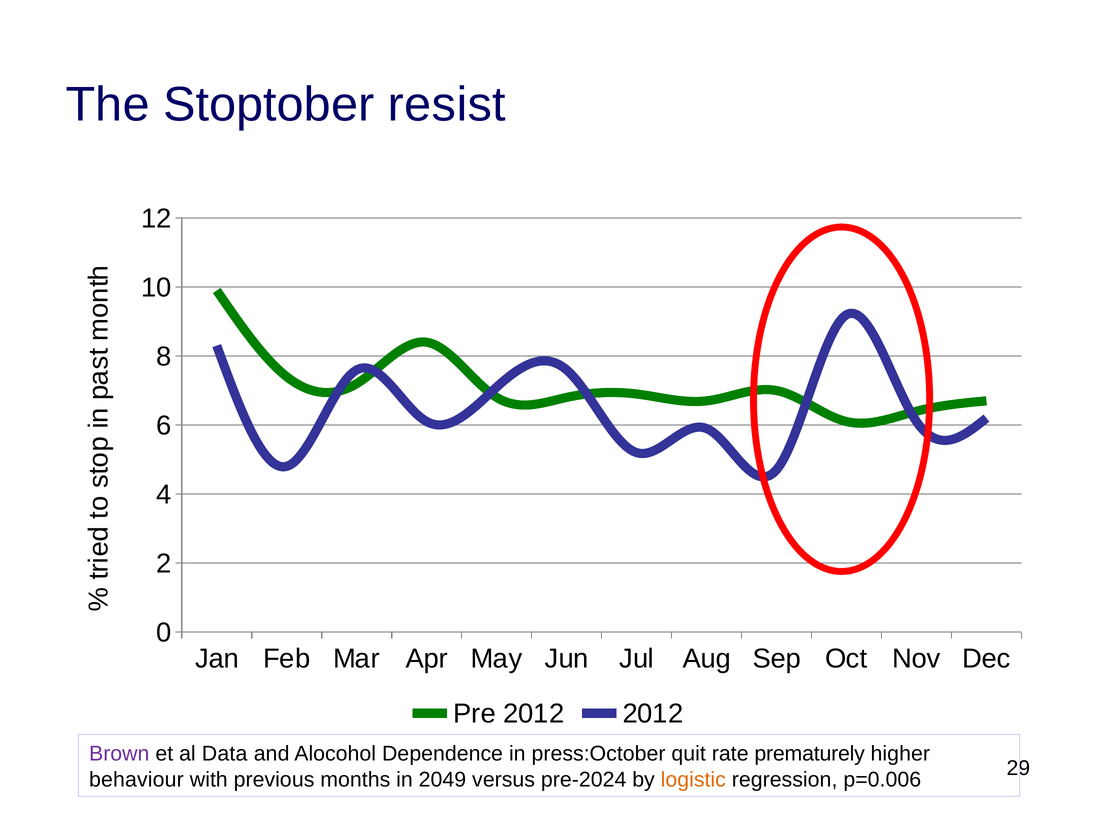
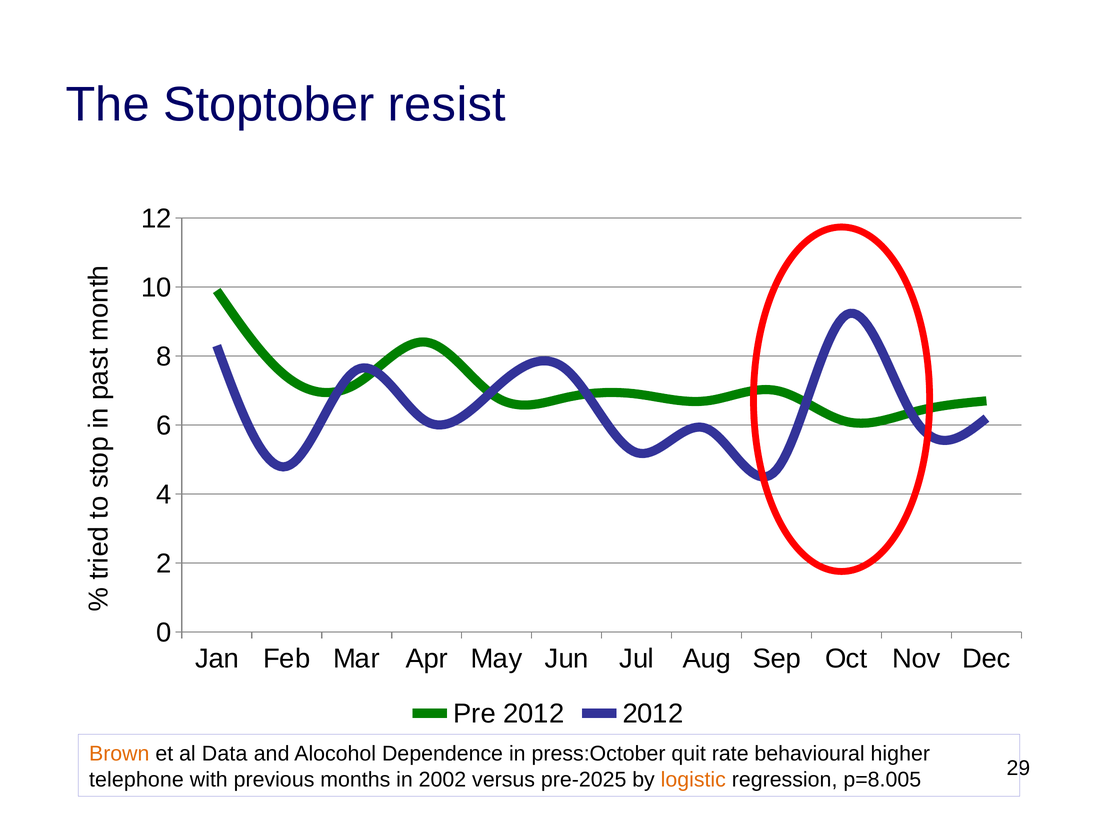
Brown colour: purple -> orange (119, 754)
prematurely: prematurely -> behavioural (810, 754)
behaviour: behaviour -> telephone (136, 780)
2049: 2049 -> 2002 (442, 780)
pre-2024: pre-2024 -> pre-2025 (584, 780)
p=0.006: p=0.006 -> p=8.005 (882, 780)
